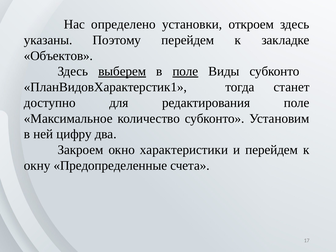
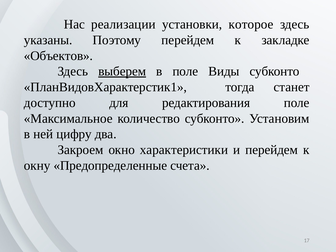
определено: определено -> реализации (123, 24)
откроем: откроем -> которое (251, 24)
поле underline: present -> none (185, 71)
